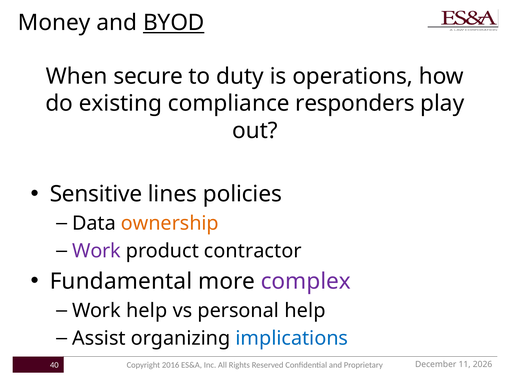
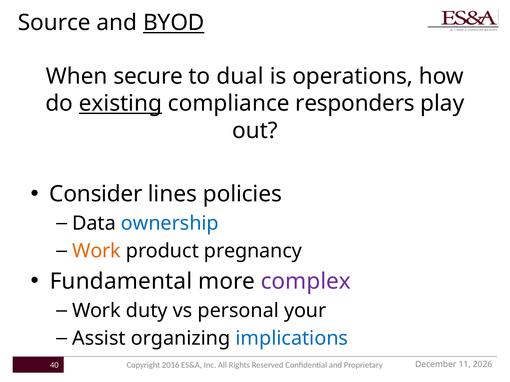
Money: Money -> Source (54, 23)
duty: duty -> dual (240, 76)
existing underline: none -> present (120, 104)
Sensitive: Sensitive -> Consider (96, 194)
ownership colour: orange -> blue (170, 224)
Work colour: purple -> orange (96, 251)
contractor: contractor -> pregnancy (253, 251)
Work help: help -> duty (147, 311)
personal help: help -> your (305, 311)
